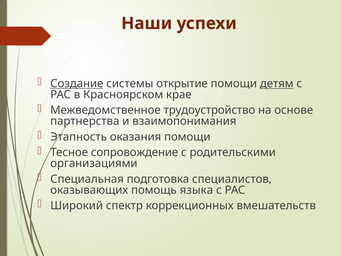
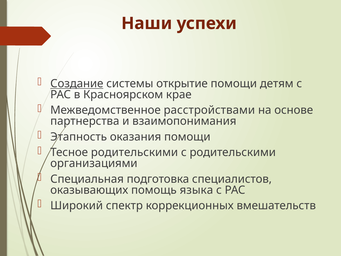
детям underline: present -> none (277, 84)
трудоустройство: трудоустройство -> расстройствами (209, 110)
Тесное сопровождение: сопровождение -> родительскими (134, 152)
